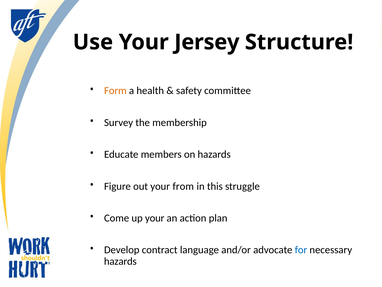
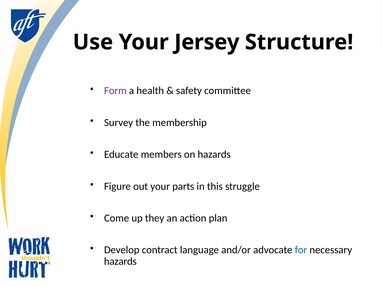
Form colour: orange -> purple (115, 91)
from: from -> parts (183, 186)
up your: your -> they (155, 218)
